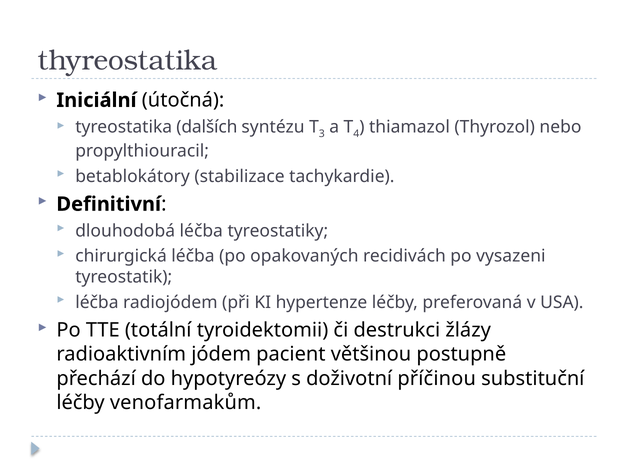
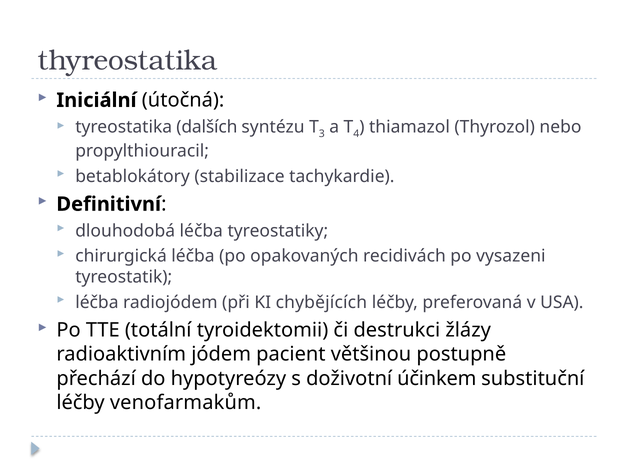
hypertenze: hypertenze -> chybějících (321, 302)
příčinou: příčinou -> účinkem (437, 378)
